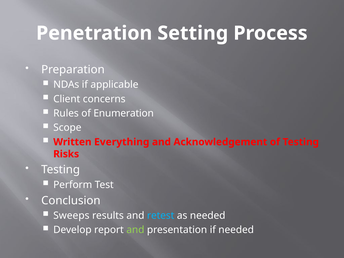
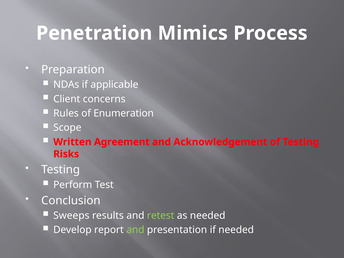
Setting: Setting -> Mimics (193, 33)
Everything: Everything -> Agreement (122, 142)
retest colour: light blue -> light green (161, 216)
